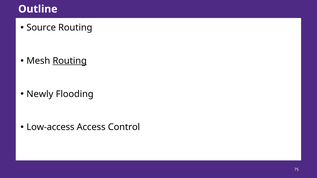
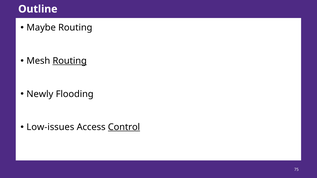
Source: Source -> Maybe (41, 28)
Low-access: Low-access -> Low-issues (50, 127)
Control underline: none -> present (124, 127)
